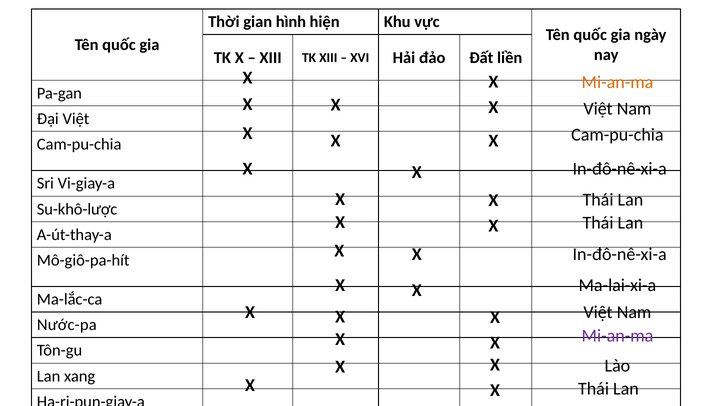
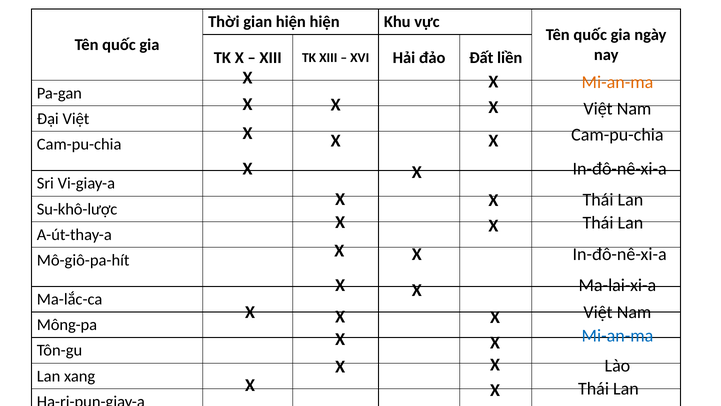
gian hình: hình -> hiện (291, 22)
Nước-pa: Nước-pa -> Mông-pa (67, 325)
Mi-an-ma colour: purple -> blue (617, 335)
